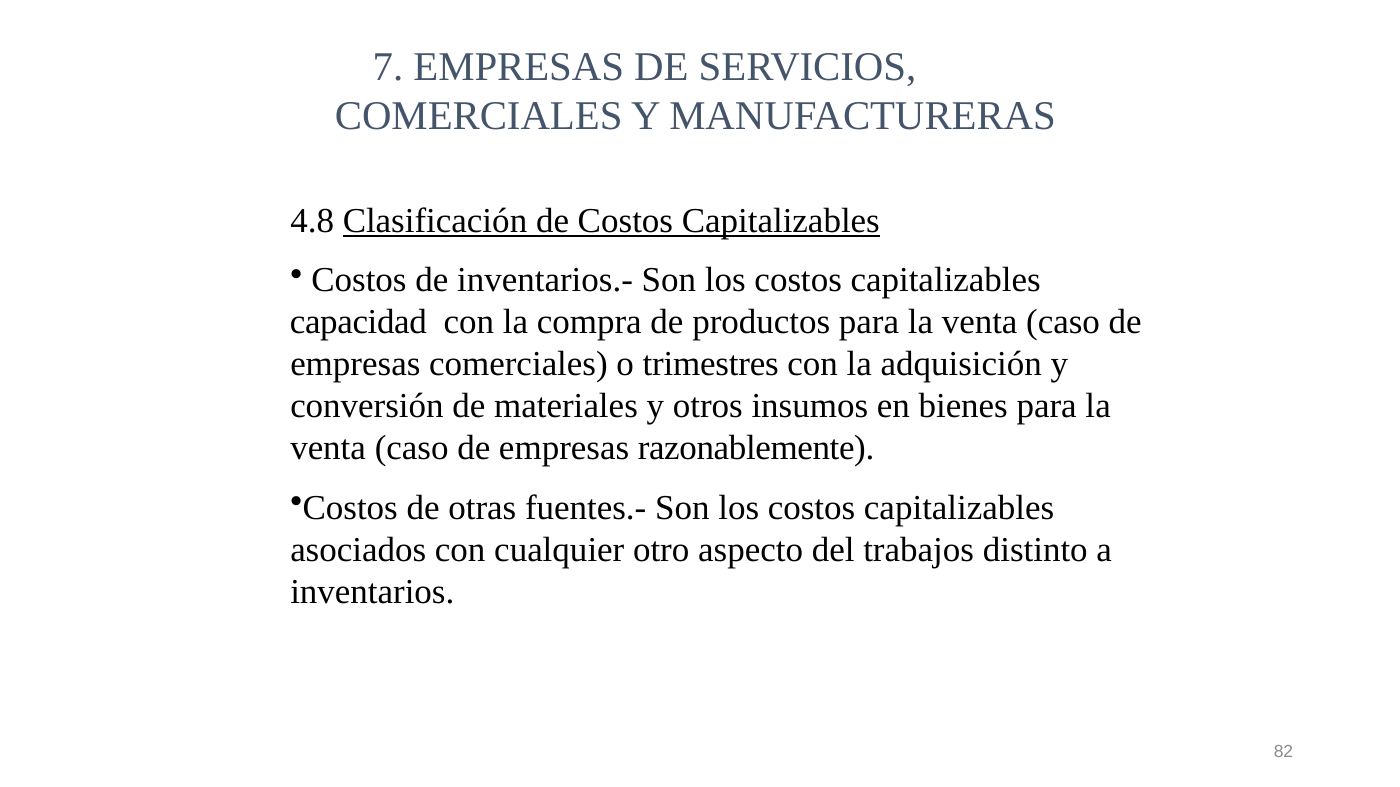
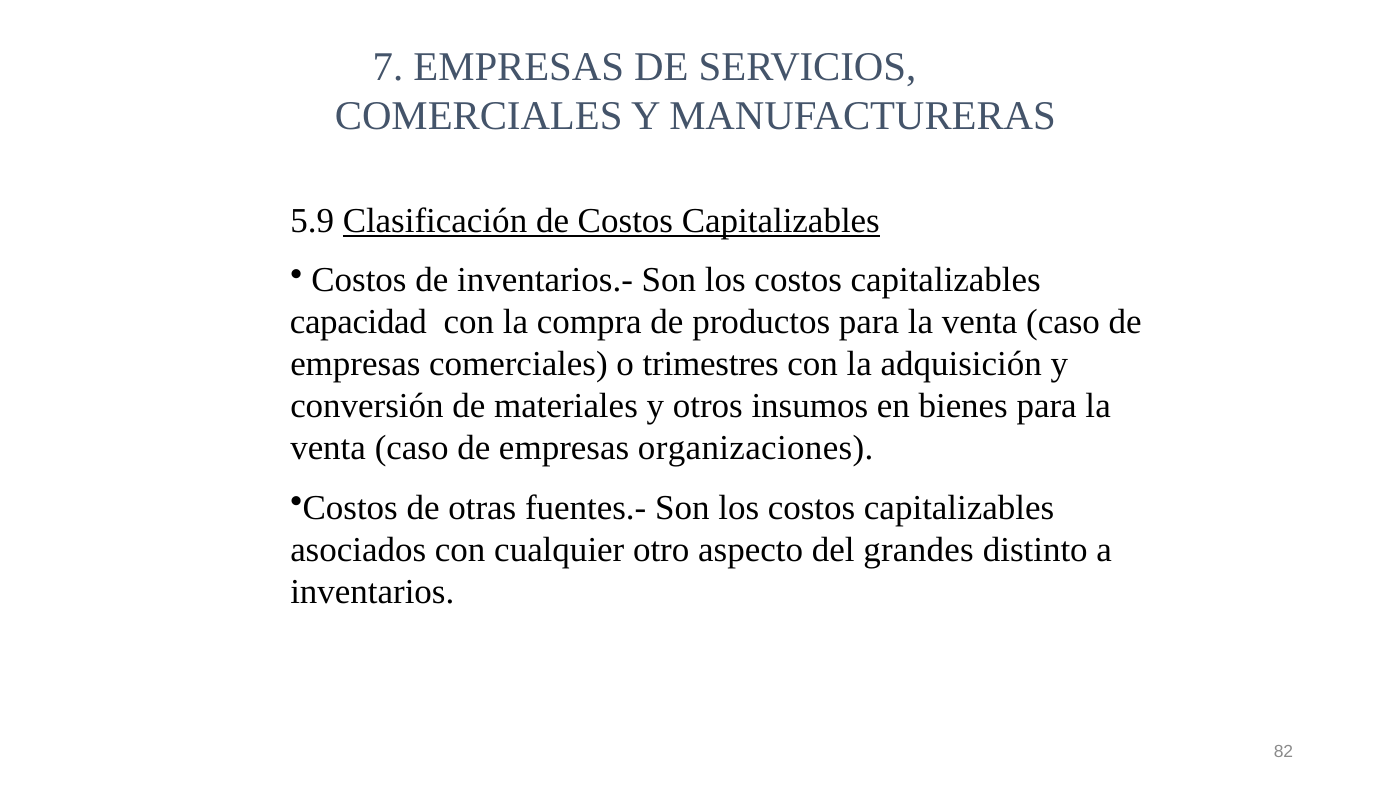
4.8: 4.8 -> 5.9 (312, 221)
razonablemente: razonablemente -> organizaciones (756, 449)
trabajos: trabajos -> grandes (918, 550)
